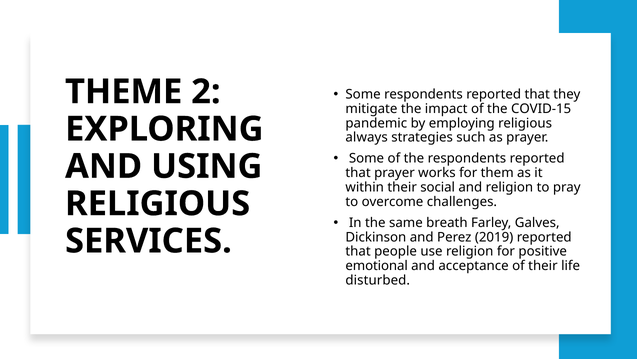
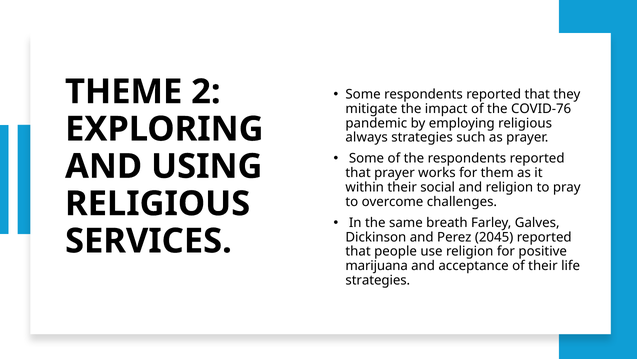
COVID-15: COVID-15 -> COVID-76 (541, 109)
2019: 2019 -> 2045 (494, 237)
emotional: emotional -> marijuana (377, 265)
disturbed: disturbed -> strategies (378, 280)
